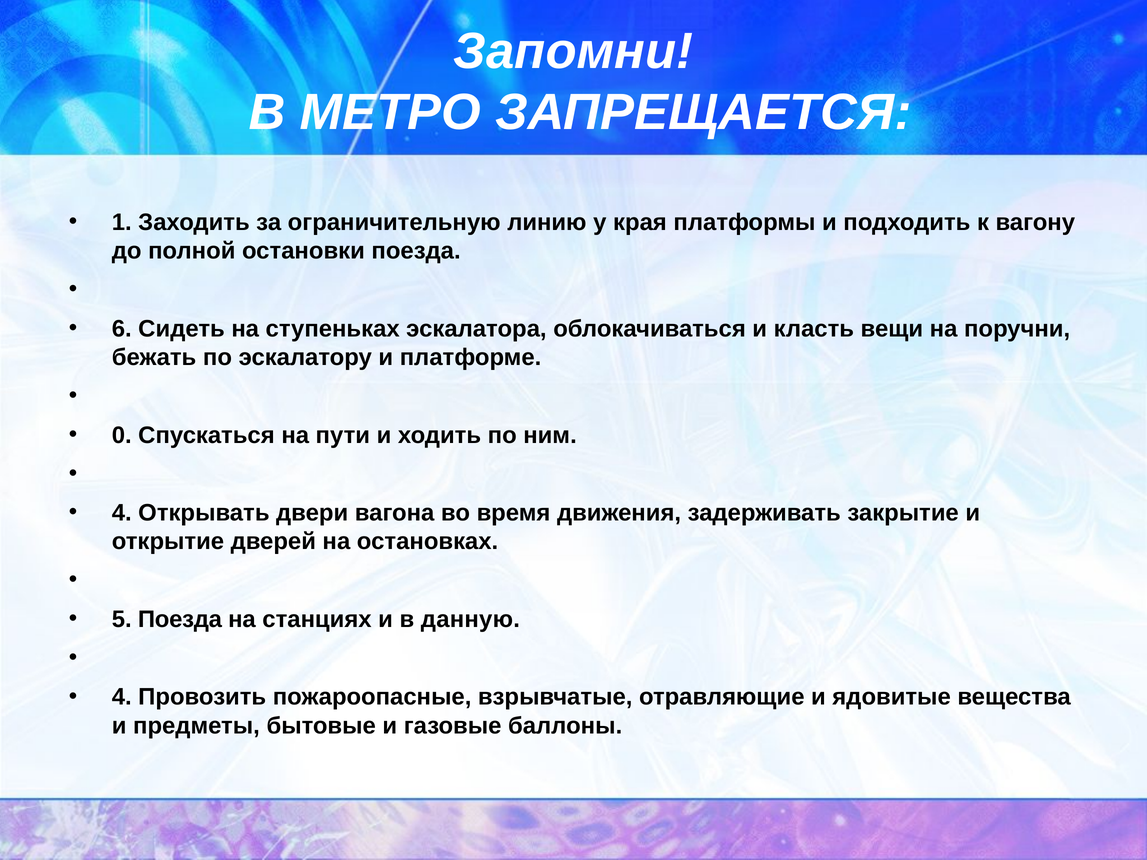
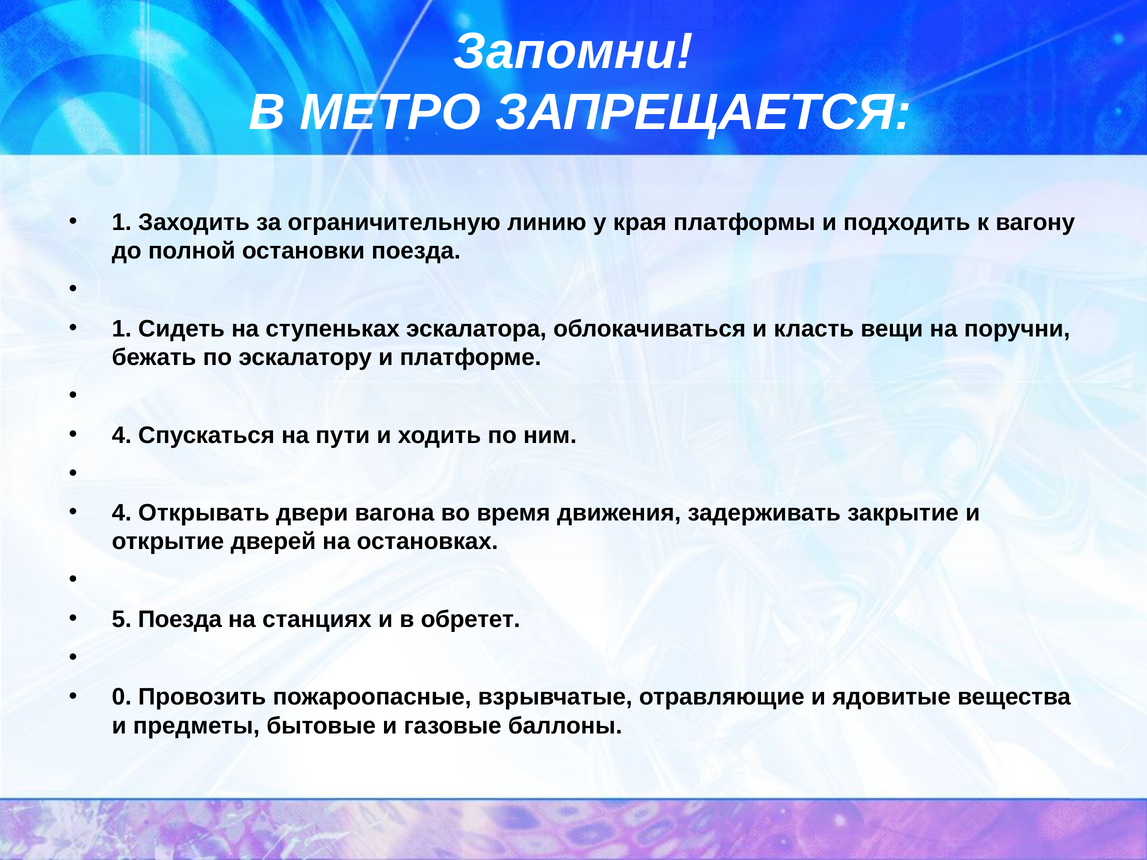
6: 6 -> 1 (122, 329)
0: 0 -> 4 (122, 435)
данную: данную -> обретет (471, 620)
4: 4 -> 0 (122, 697)
